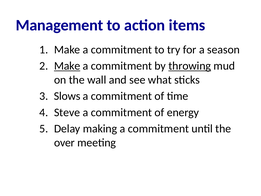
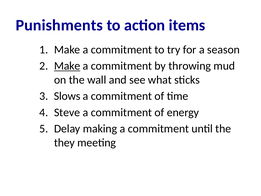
Management: Management -> Punishments (59, 25)
throwing underline: present -> none (190, 66)
over: over -> they (64, 142)
